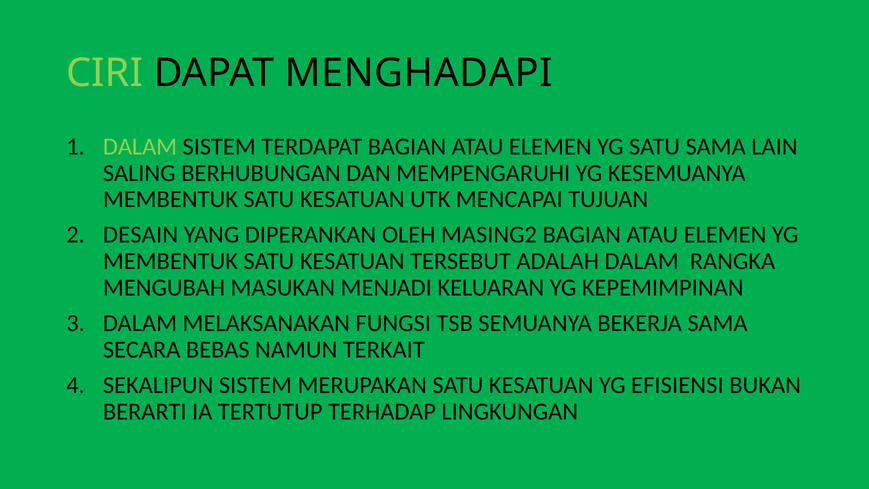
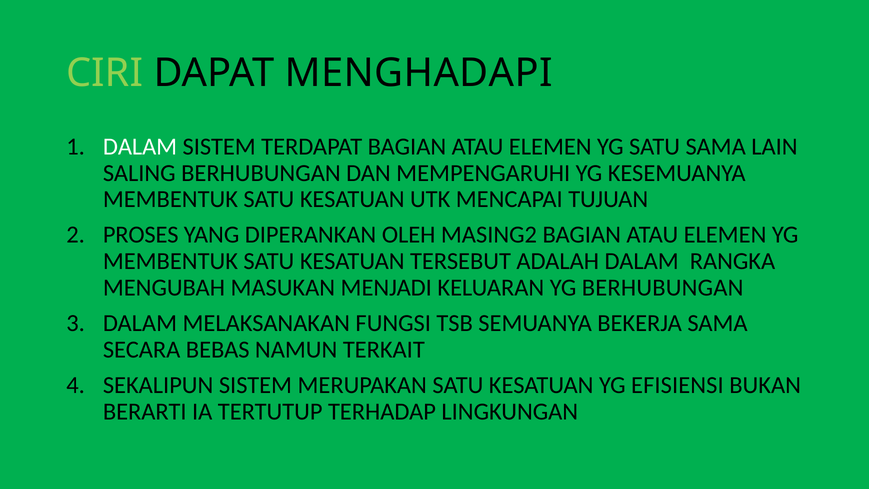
DALAM colour: light green -> white (140, 146)
DESAIN: DESAIN -> PROSES (141, 235)
YG KEPEMIMPINAN: KEPEMIMPINAN -> BERHUBUNGAN (663, 288)
